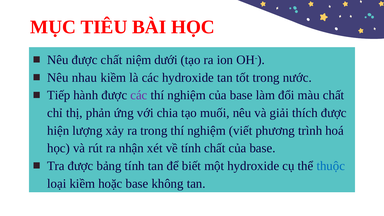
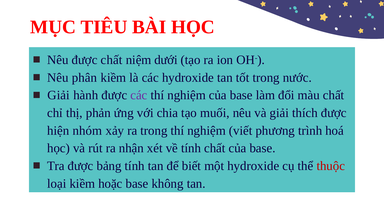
nhau: nhau -> phân (84, 78)
Tiếp: Tiếp -> Giải (59, 95)
lượng: lượng -> nhóm (87, 131)
thuộc colour: blue -> red (331, 166)
